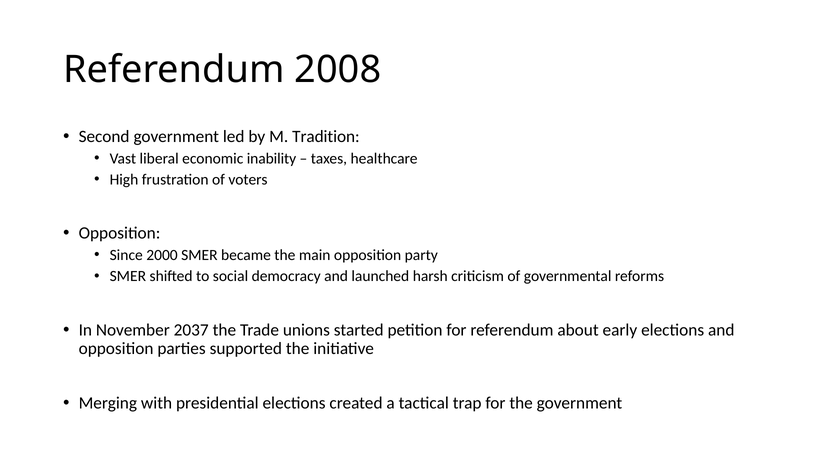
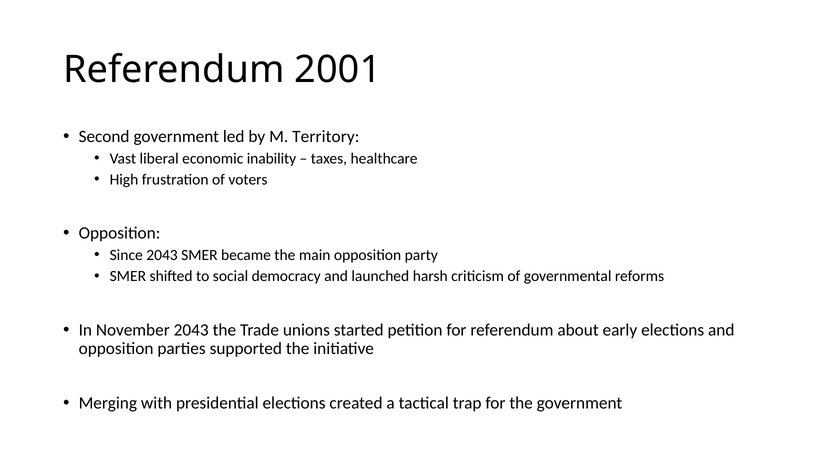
2008: 2008 -> 2001 (338, 70)
Tradition: Tradition -> Territory (326, 136)
Since 2000: 2000 -> 2043 (162, 255)
November 2037: 2037 -> 2043 (191, 330)
